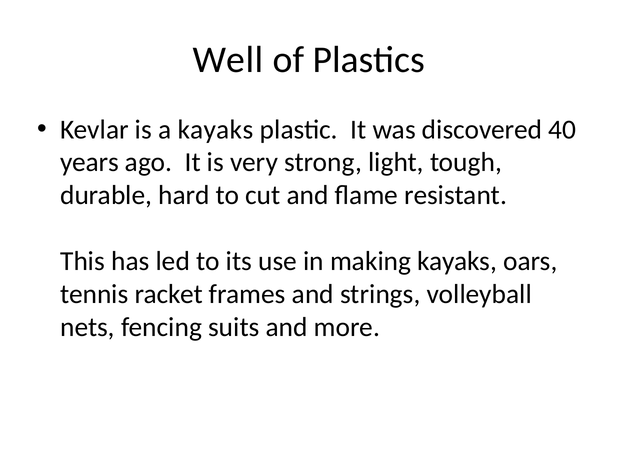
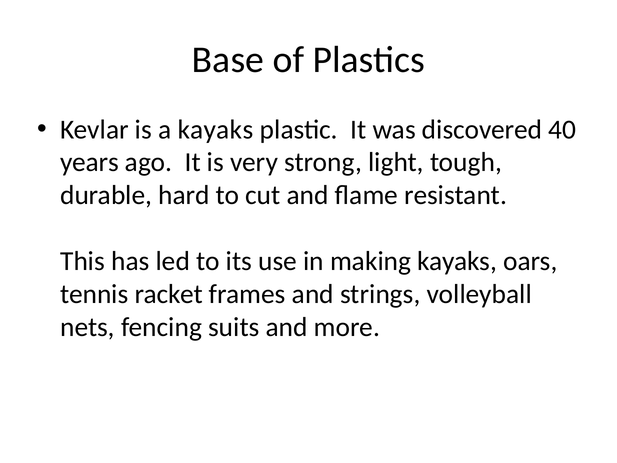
Well: Well -> Base (228, 60)
